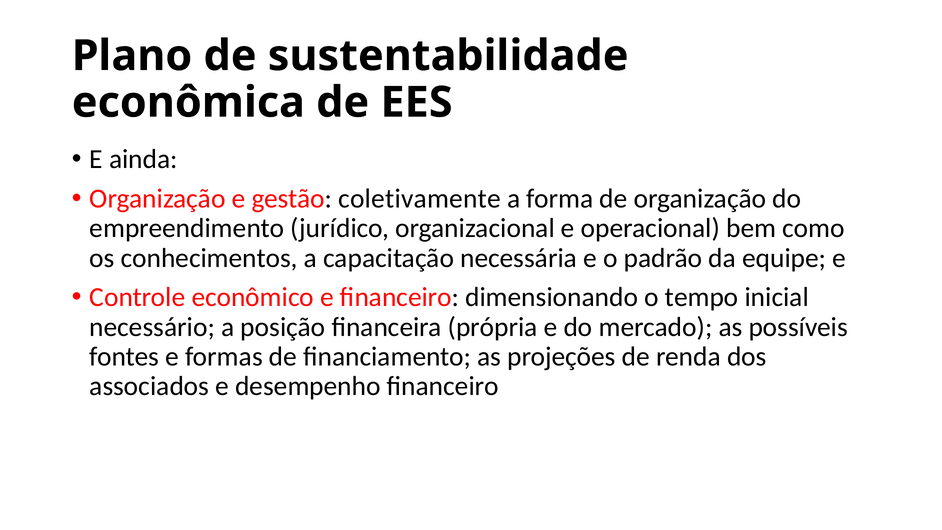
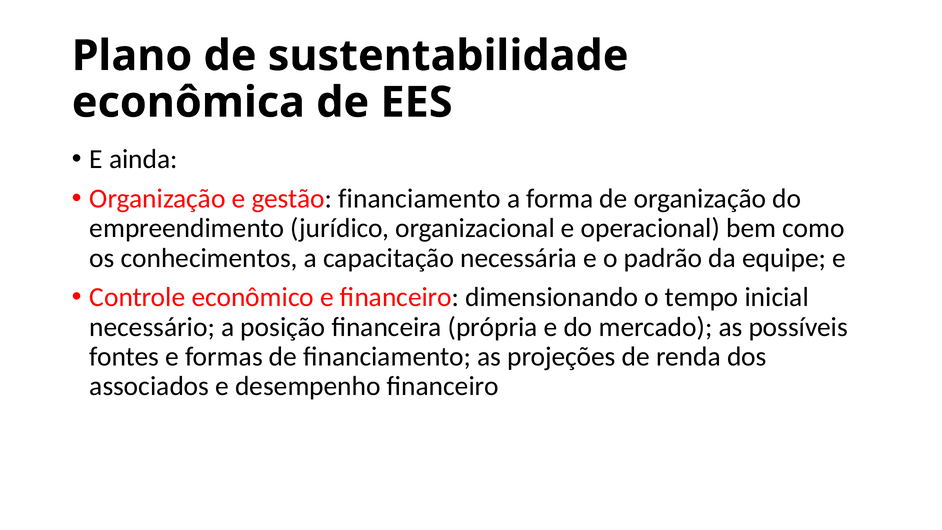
gestão coletivamente: coletivamente -> financiamento (420, 199)
